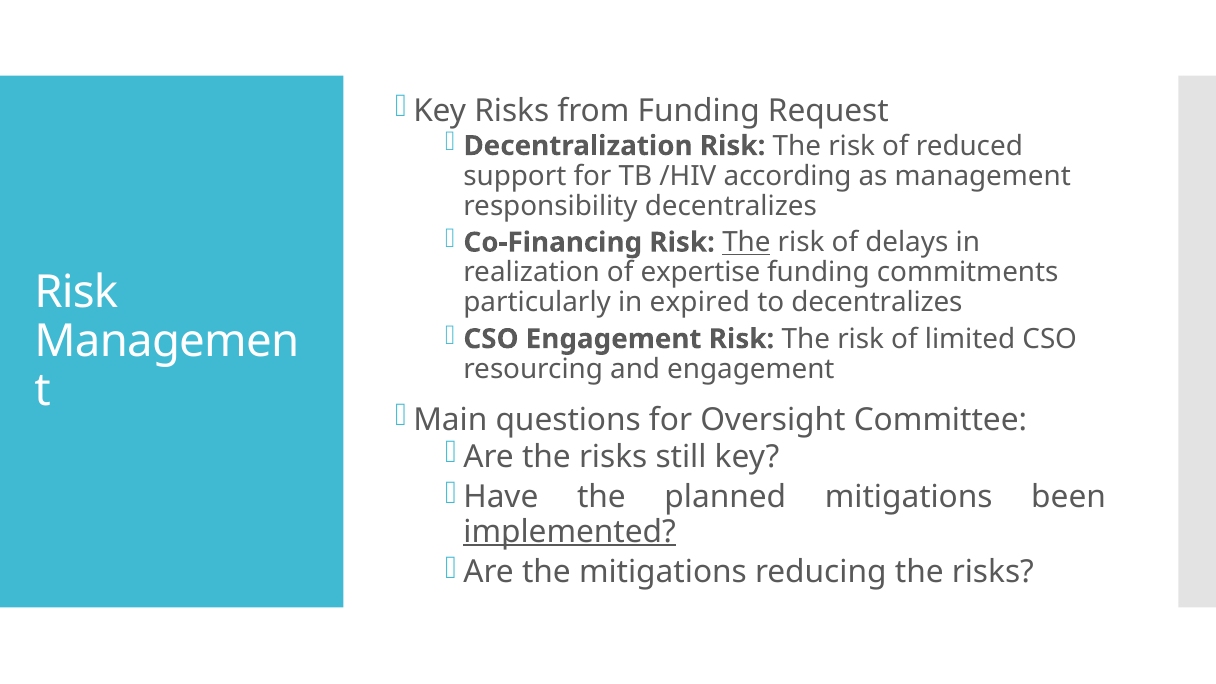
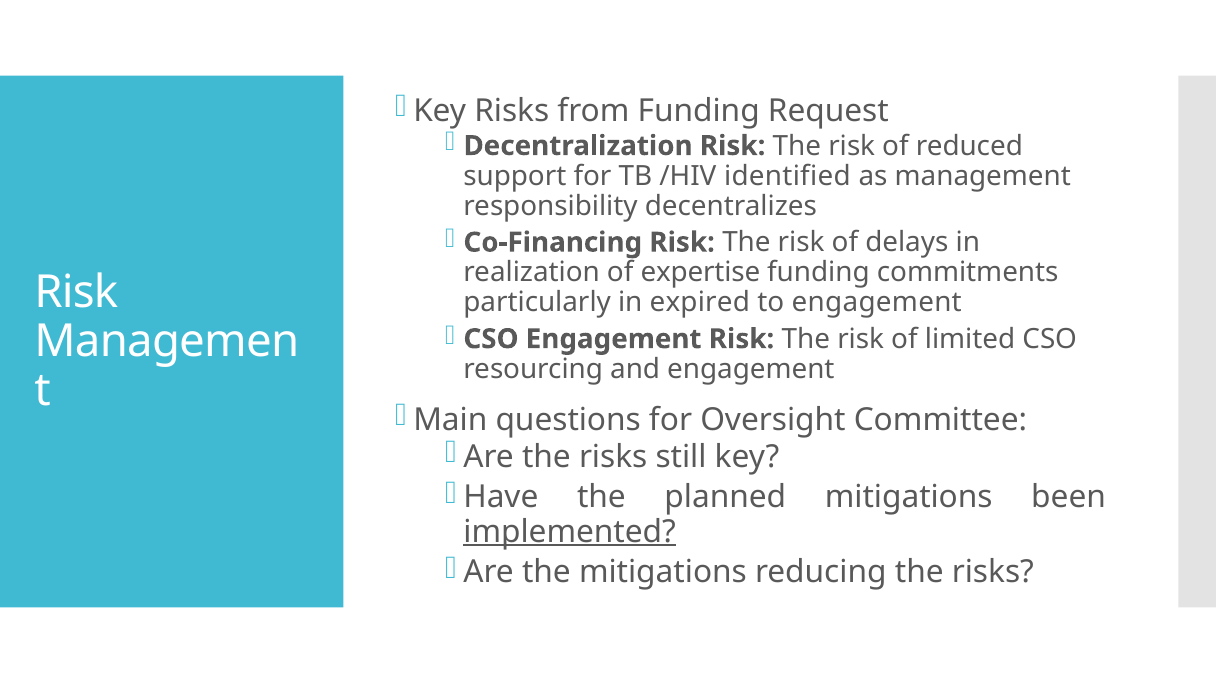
according: according -> identified (787, 176)
The underline: present -> none (746, 242)
to decentralizes: decentralizes -> engagement (877, 303)
